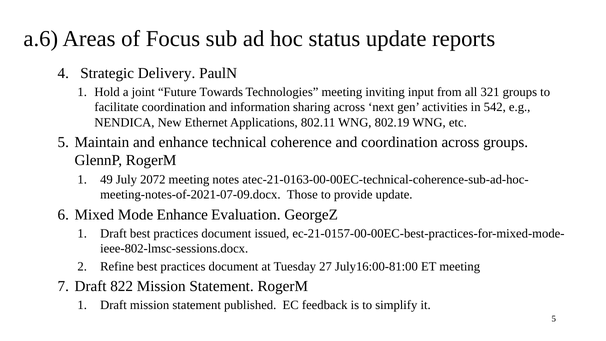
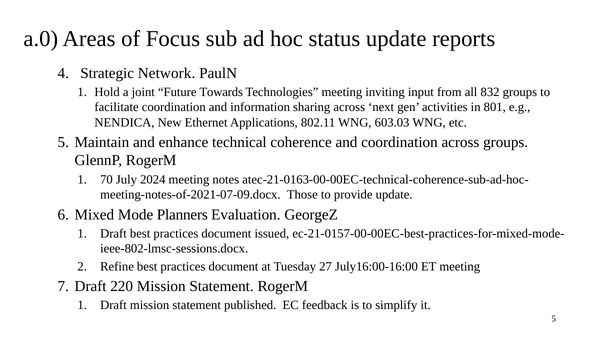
a.6: a.6 -> a.0 (41, 39)
Delivery: Delivery -> Network (167, 73)
321: 321 -> 832 (490, 92)
542: 542 -> 801 (495, 107)
802.19: 802.19 -> 603.03 (392, 122)
49: 49 -> 70 (106, 179)
2072: 2072 -> 2024 (153, 179)
Mode Enhance: Enhance -> Planners (182, 214)
July16:00-81:00: July16:00-81:00 -> July16:00-16:00 (376, 266)
822: 822 -> 220 (122, 286)
